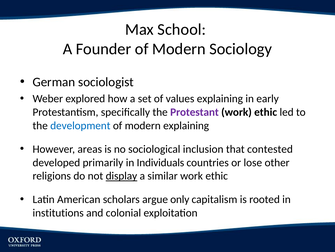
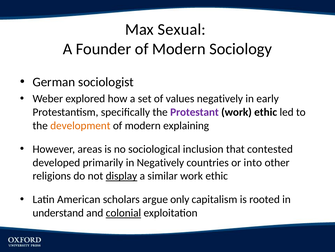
School: School -> Sexual (182, 29)
values explaining: explaining -> negatively (220, 98)
development colour: blue -> orange (80, 125)
in Individuals: Individuals -> Negatively (160, 162)
lose: lose -> into (253, 162)
institutions: institutions -> understand (58, 212)
colonial underline: none -> present (123, 212)
